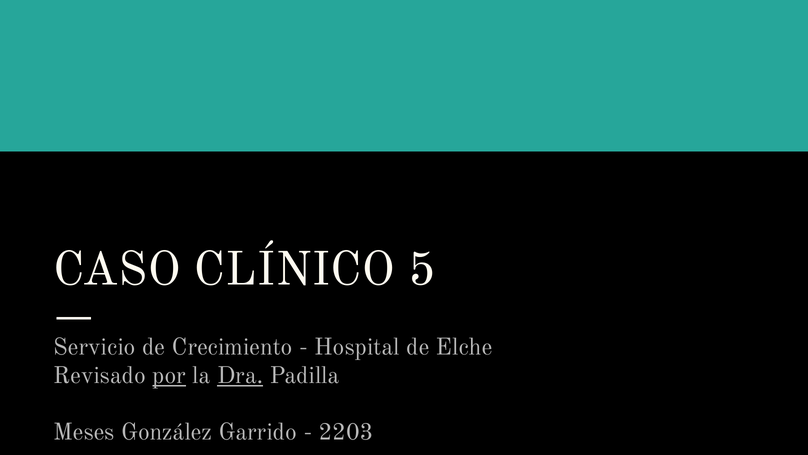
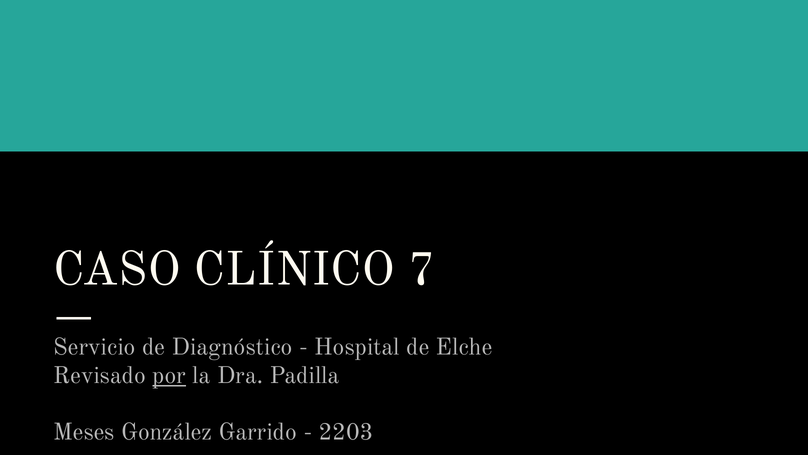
5: 5 -> 7 (422, 269)
Crecimiento: Crecimiento -> Diagnóstico (232, 347)
Dra underline: present -> none (240, 375)
